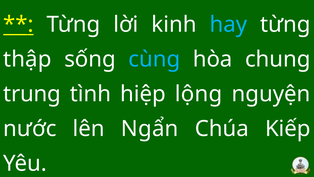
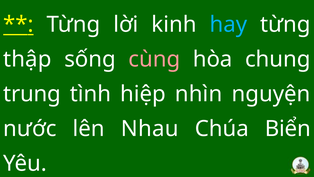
cùng colour: light blue -> pink (154, 59)
lộng: lộng -> nhìn (199, 94)
Ngẩn: Ngẩn -> Nhau (150, 129)
Kiếp: Kiếp -> Biển (288, 129)
